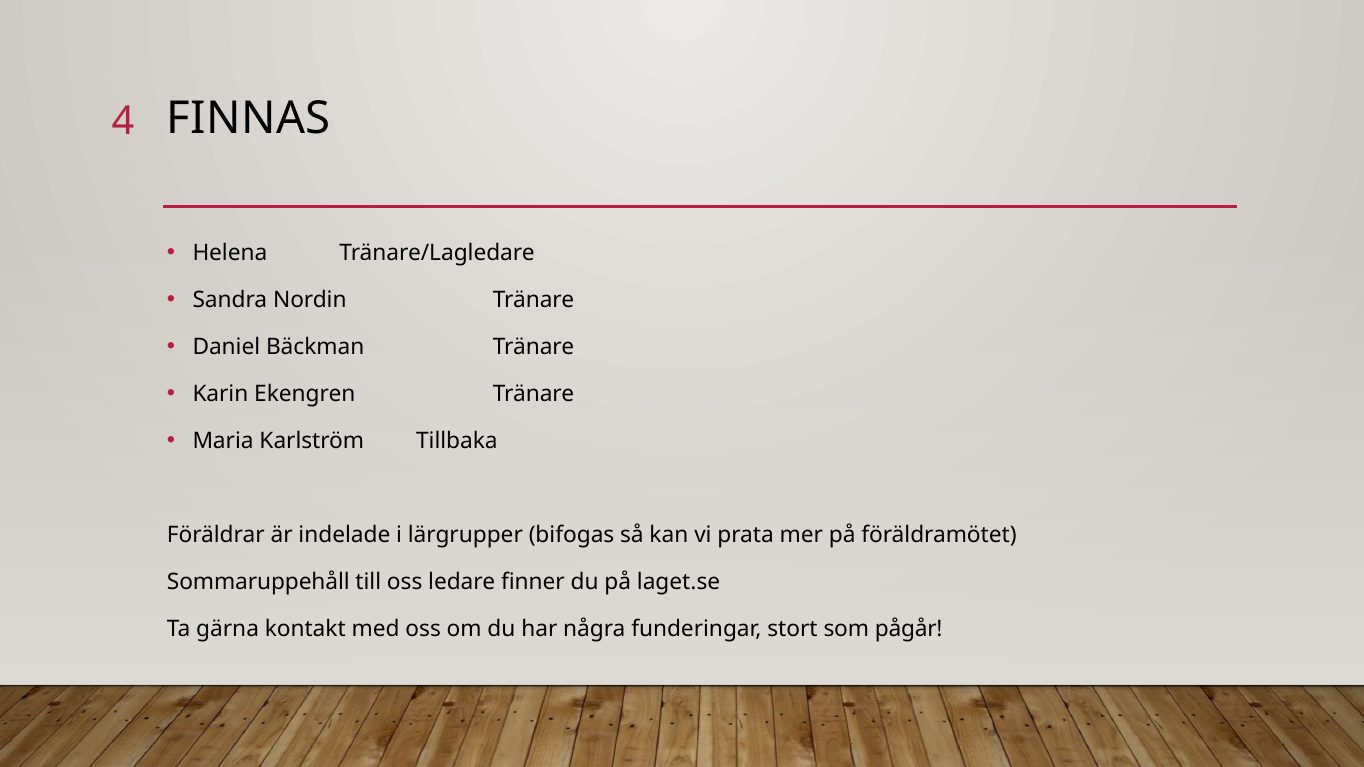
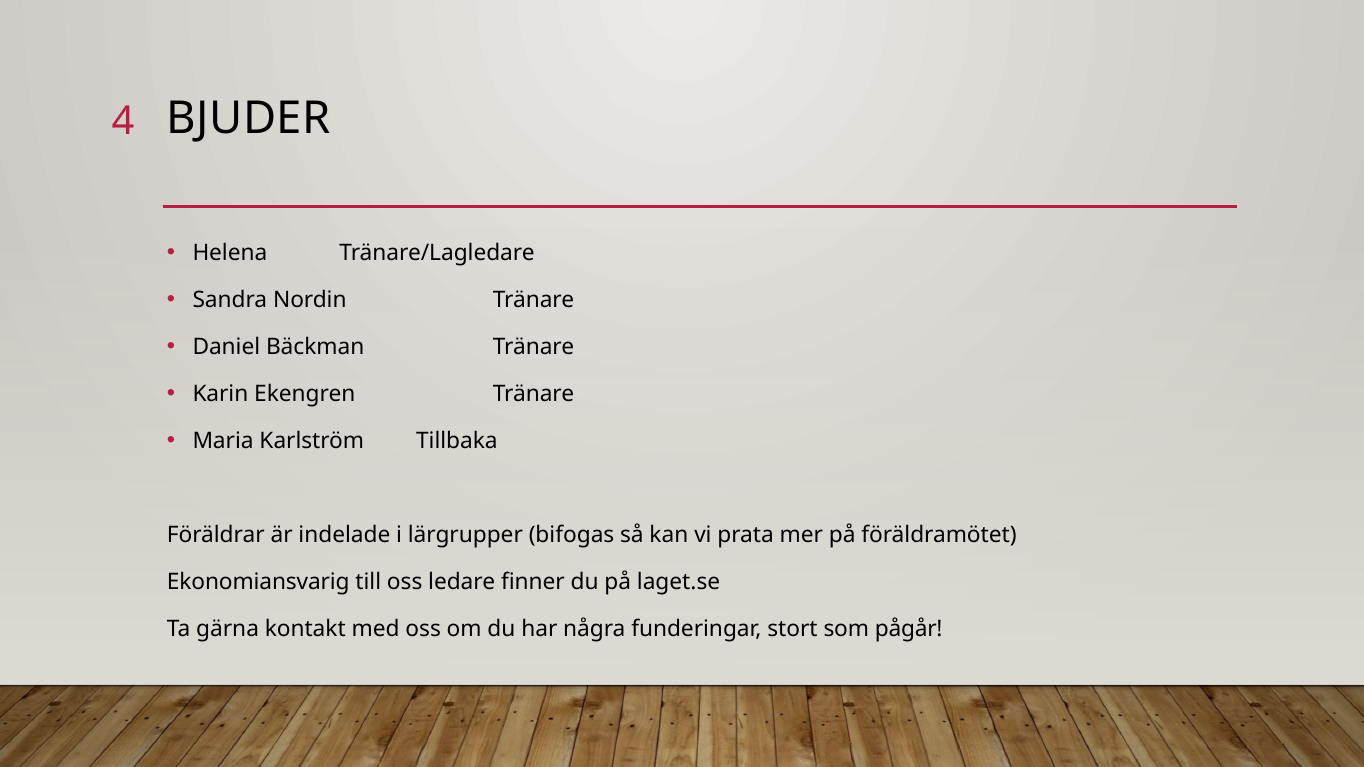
FINNAS: FINNAS -> BJUDER (249, 119)
Sommaruppehåll: Sommaruppehåll -> Ekonomiansvarig (258, 582)
